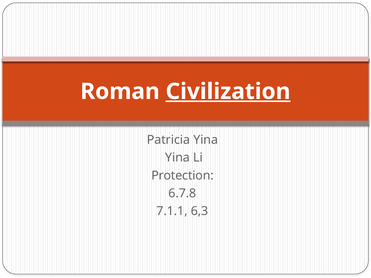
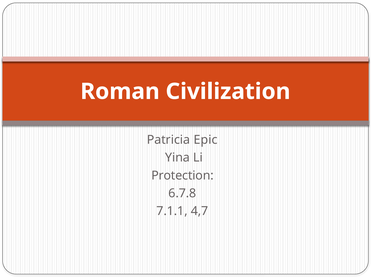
Civilization underline: present -> none (228, 92)
Patricia Yina: Yina -> Epic (206, 140)
6,3: 6,3 -> 4,7 (200, 211)
